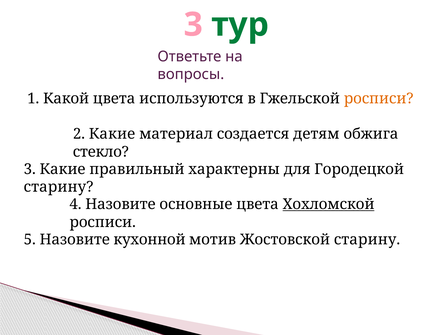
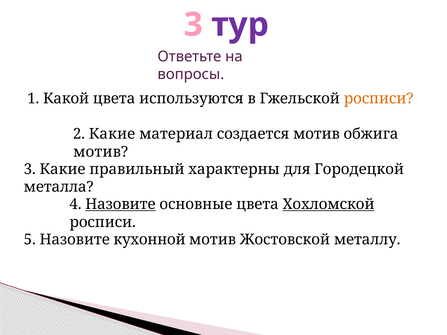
тур colour: green -> purple (240, 25)
создается детям: детям -> мотив (316, 134)
стекло: стекло -> мотив (101, 152)
старину: старину -> металла (59, 187)
Назовите underline: none -> present (120, 204)
Жостовской старину: старину -> металлу (367, 240)
